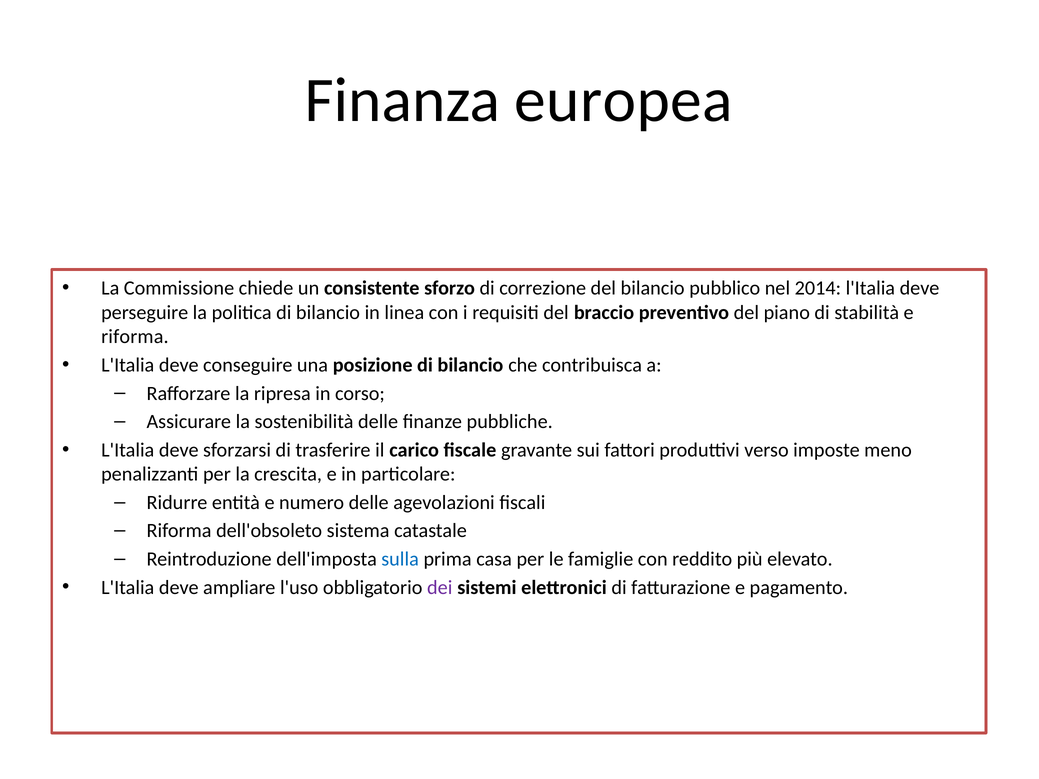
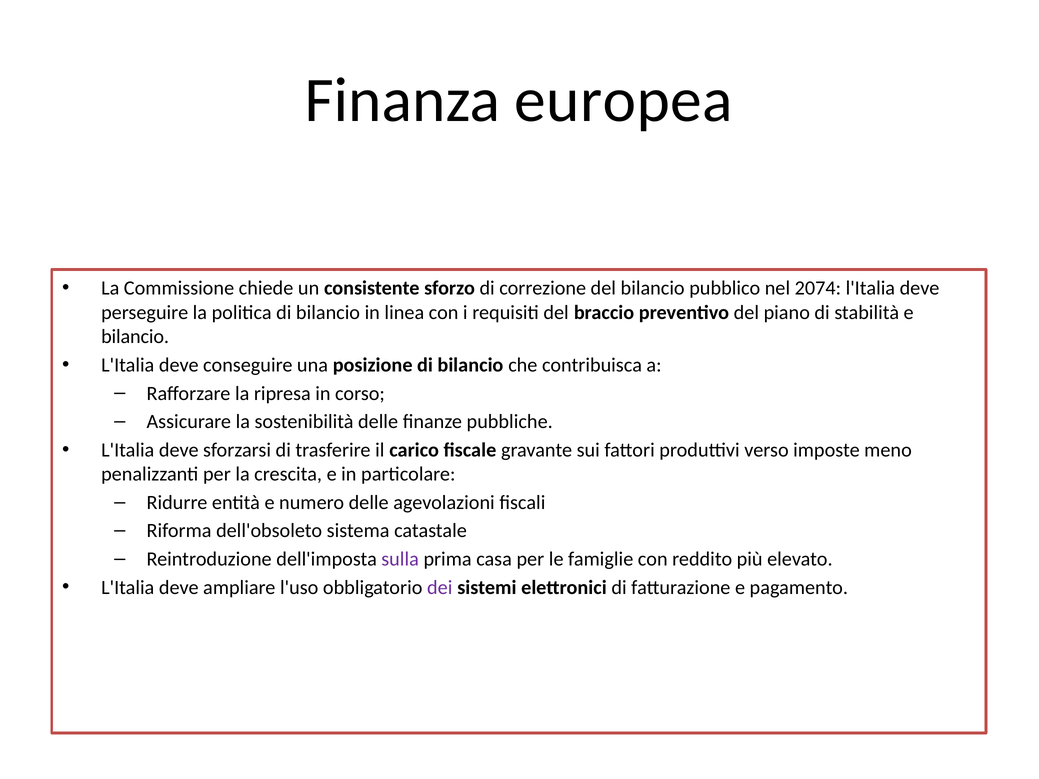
2014: 2014 -> 2074 (818, 288)
riforma: riforma -> bilancio (135, 337)
sulla colour: blue -> purple (400, 559)
